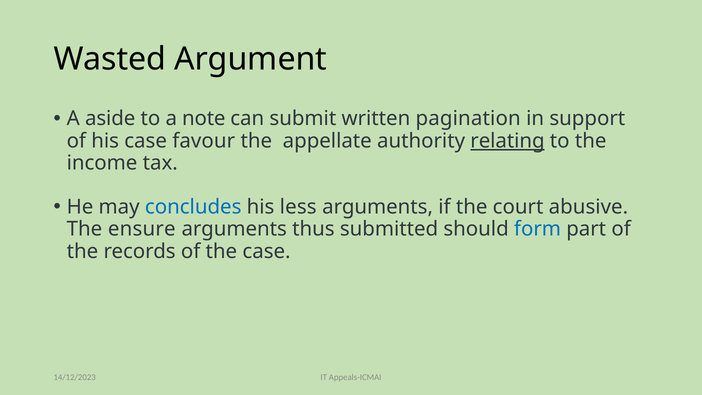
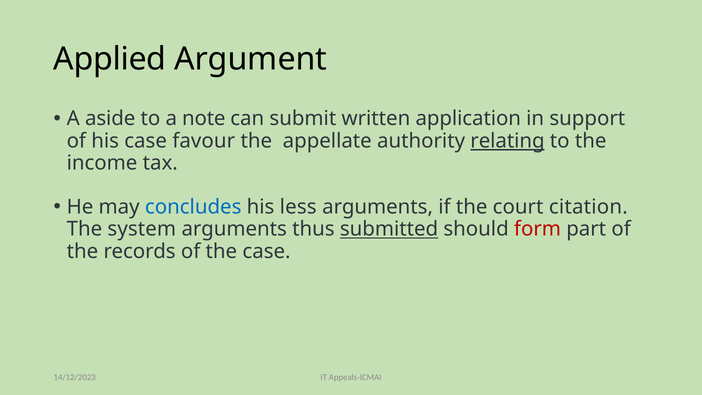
Wasted: Wasted -> Applied (110, 59)
pagination: pagination -> application (468, 119)
abusive: abusive -> citation (588, 207)
ensure: ensure -> system (142, 229)
submitted underline: none -> present (389, 229)
form colour: blue -> red (538, 229)
